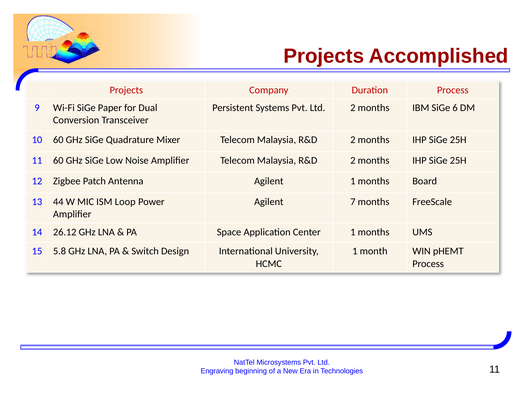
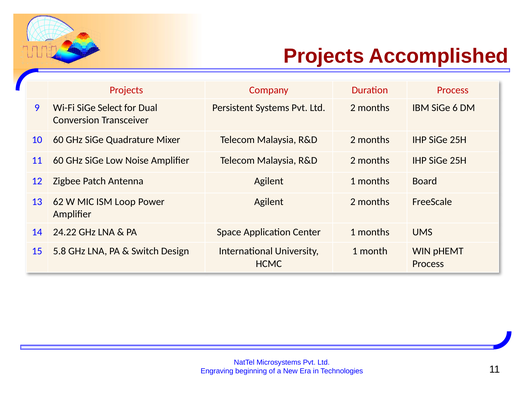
Paper: Paper -> Select (110, 108)
44: 44 -> 62 (58, 202)
Agilent 7: 7 -> 2 (353, 202)
26.12: 26.12 -> 24.22 (65, 232)
